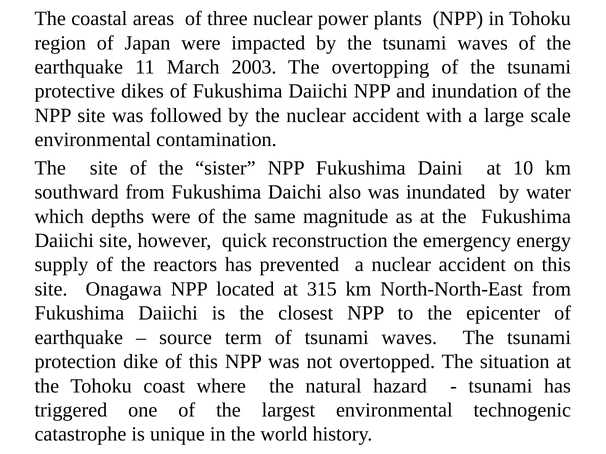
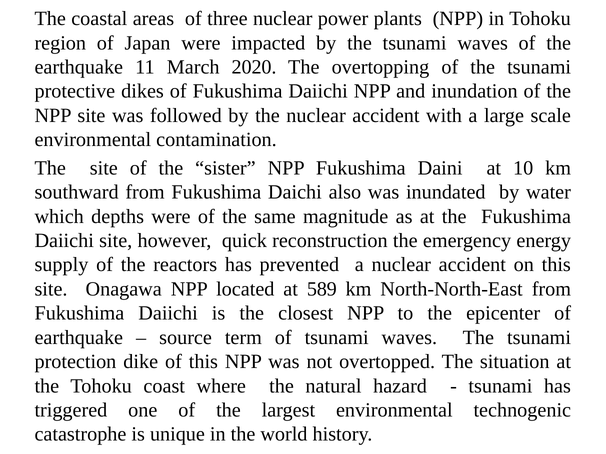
2003: 2003 -> 2020 (254, 67)
315: 315 -> 589 (322, 289)
